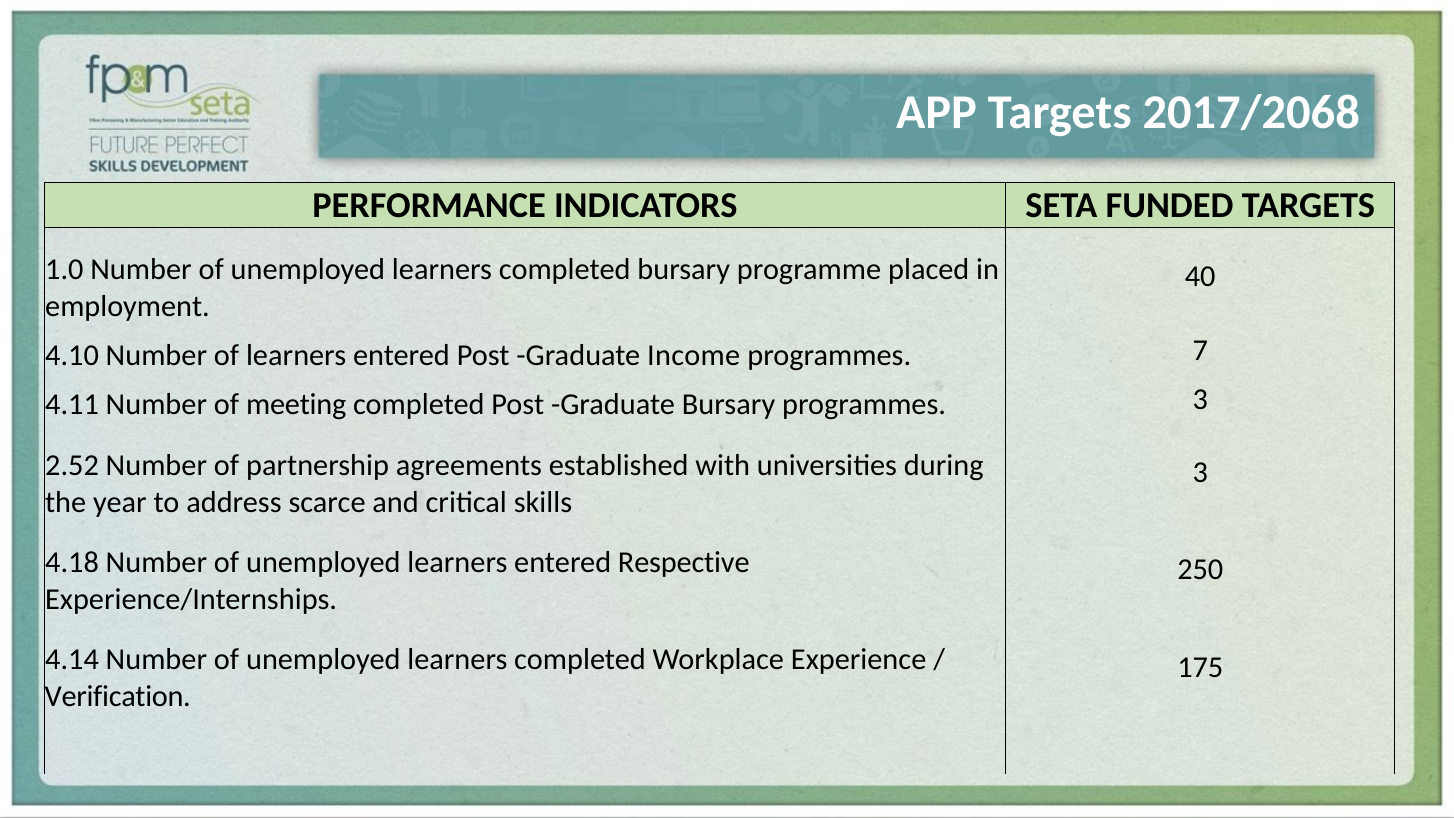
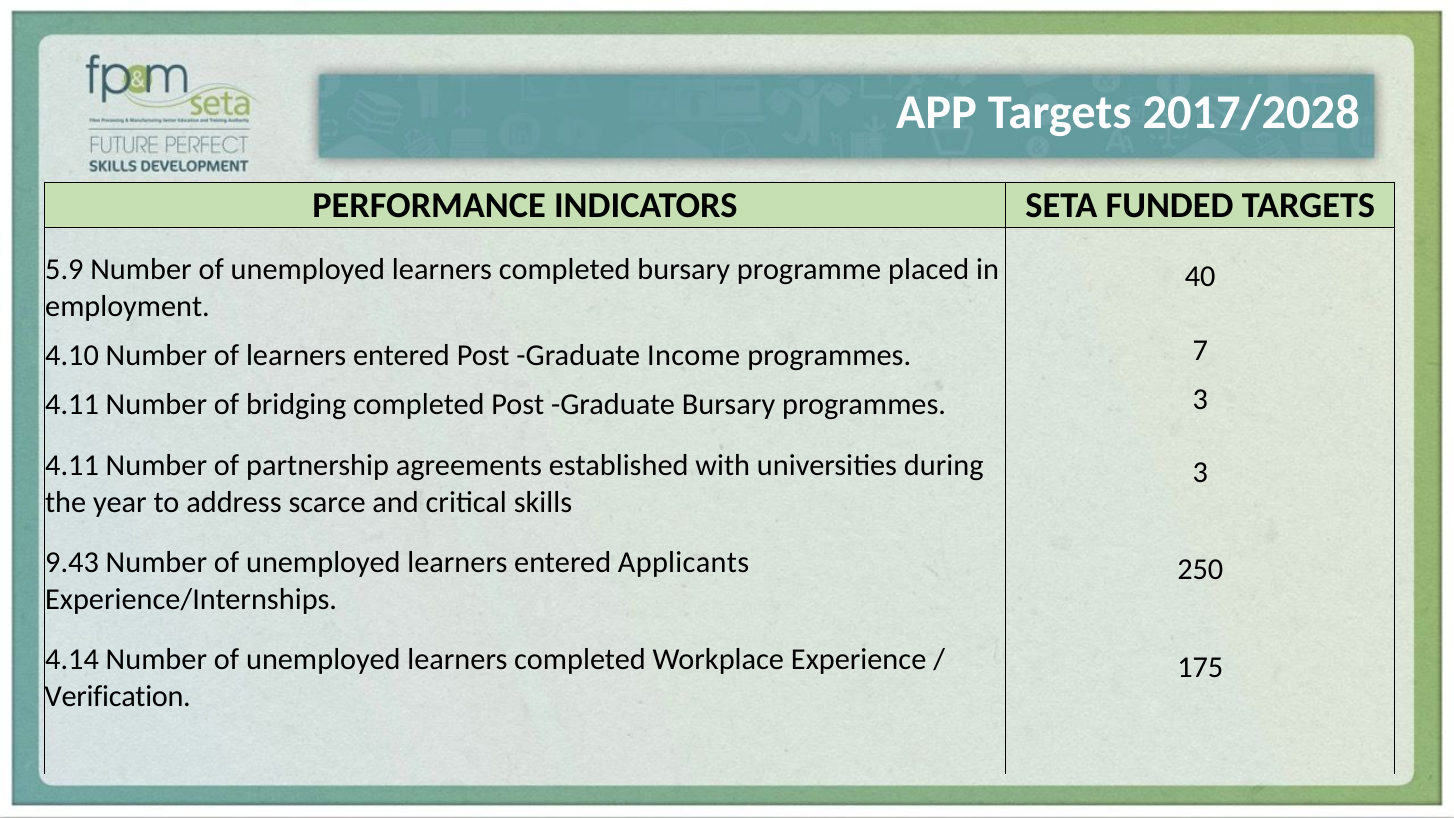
2017/2068: 2017/2068 -> 2017/2028 (1251, 113)
1.0: 1.0 -> 5.9 (64, 269)
meeting: meeting -> bridging (296, 405)
2.52: 2.52 -> 4.11 (72, 465)
4.18: 4.18 -> 9.43 (72, 562)
Respective: Respective -> Applicants (684, 562)
